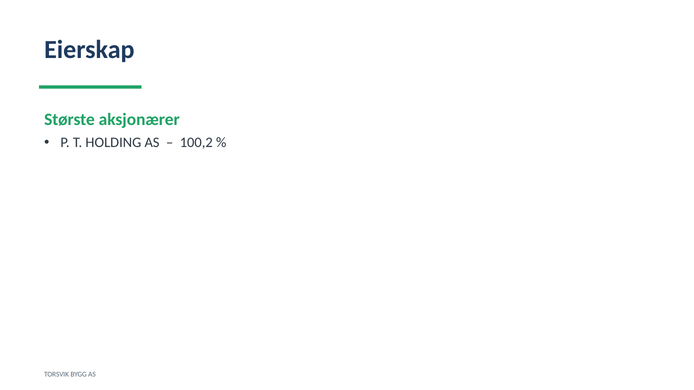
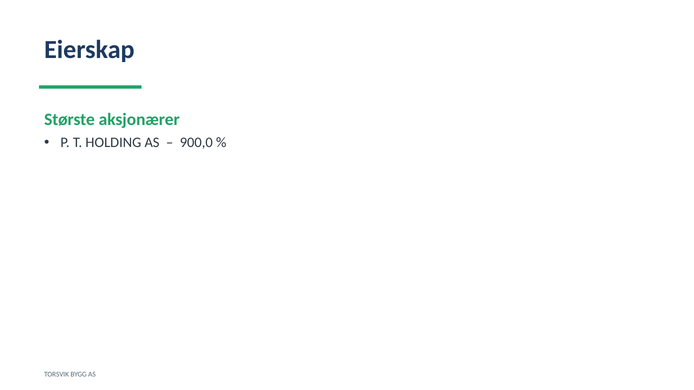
100,2: 100,2 -> 900,0 (196, 143)
